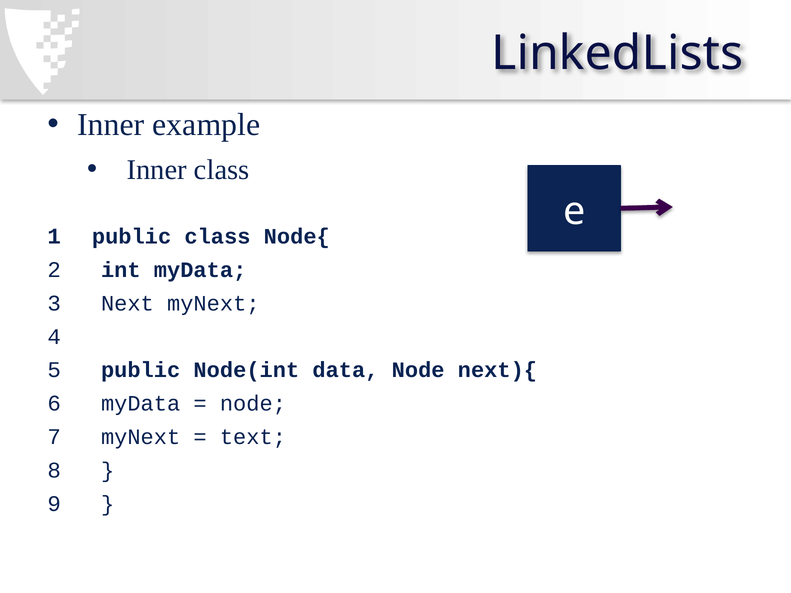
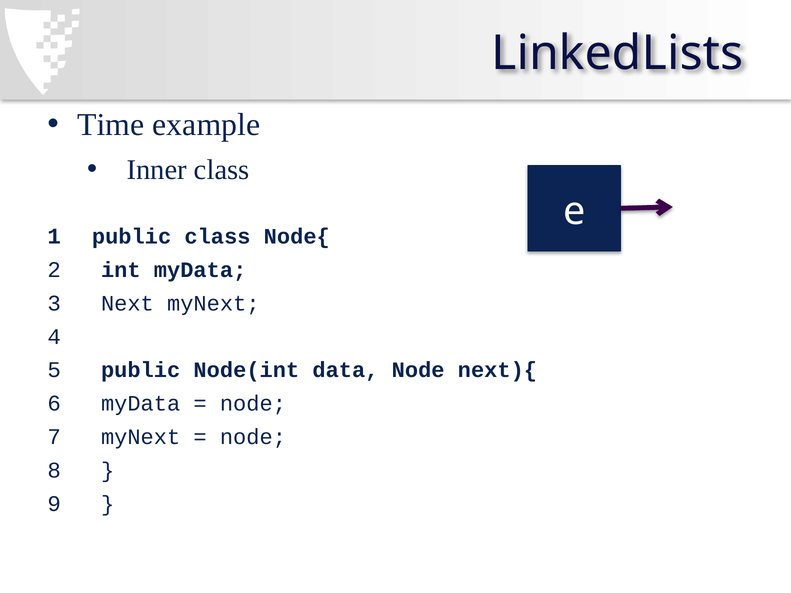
Inner: Inner -> Time (111, 125)
text: text -> node (253, 437)
